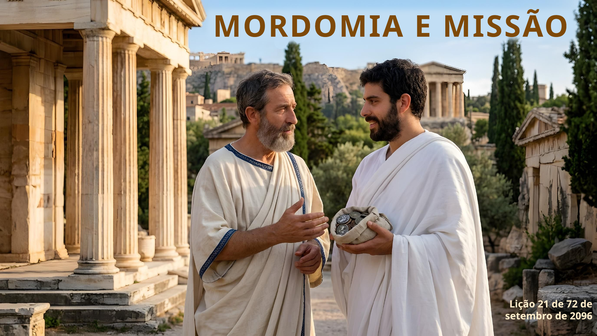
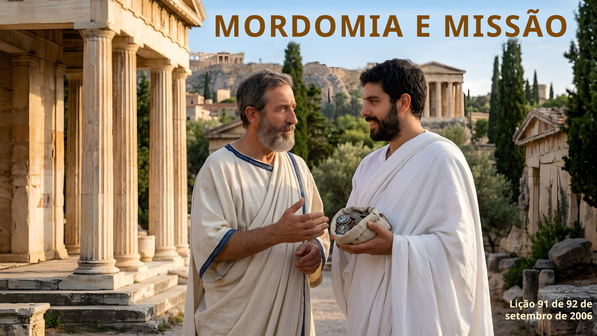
21: 21 -> 91 (543, 304)
72: 72 -> 92 (572, 304)
2096: 2096 -> 2006 (581, 316)
